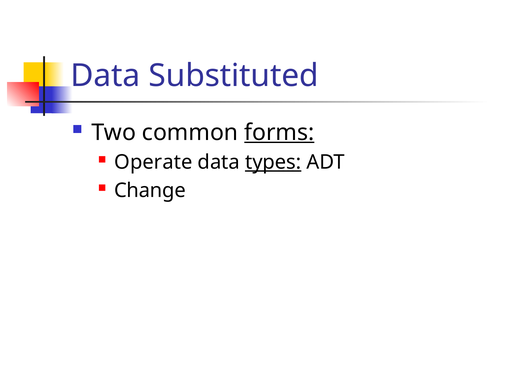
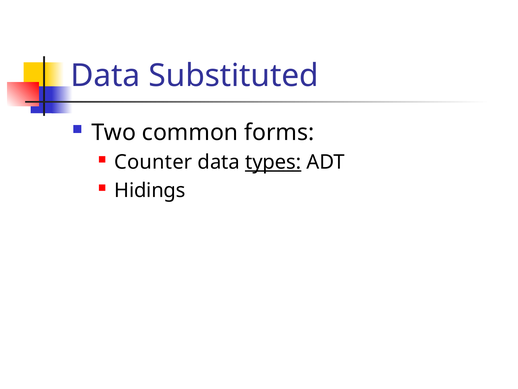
forms underline: present -> none (279, 132)
Operate: Operate -> Counter (153, 162)
Change: Change -> Hidings (150, 190)
